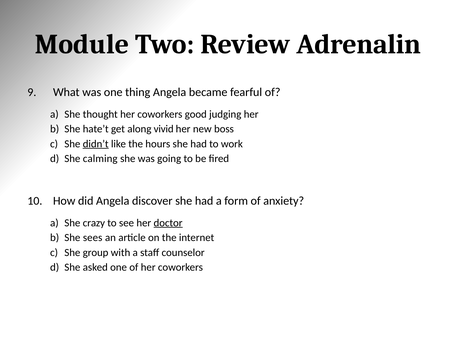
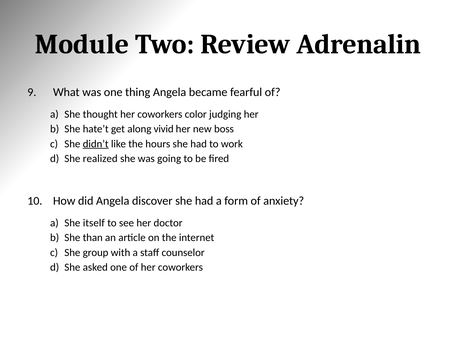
good: good -> color (196, 114)
calming: calming -> realized (100, 159)
crazy: crazy -> itself (94, 223)
doctor underline: present -> none (168, 223)
sees: sees -> than (93, 238)
